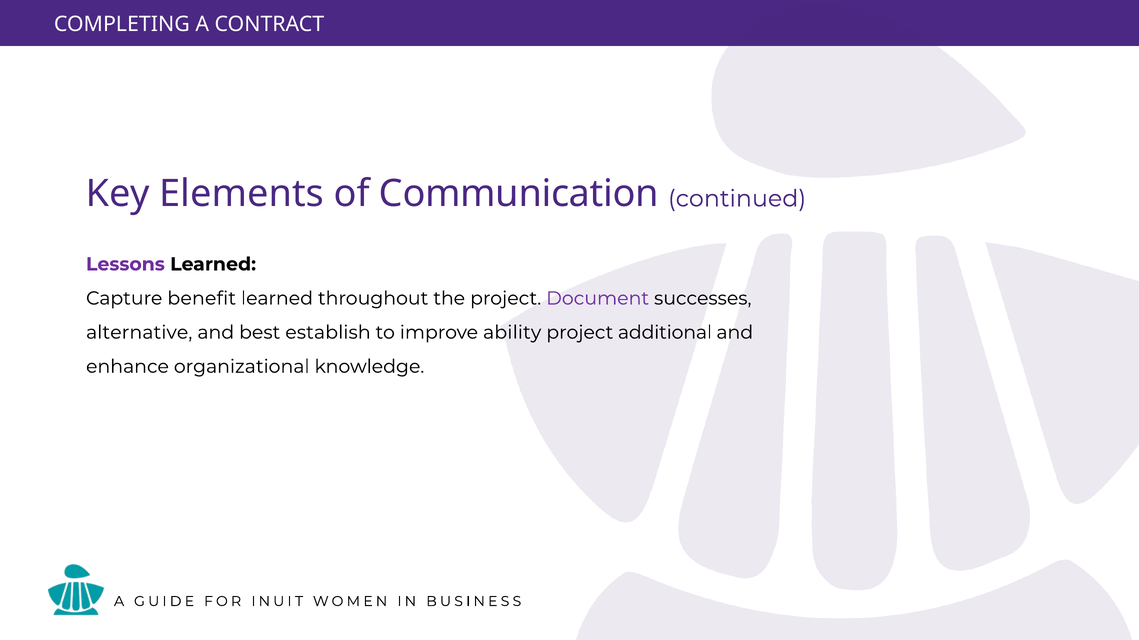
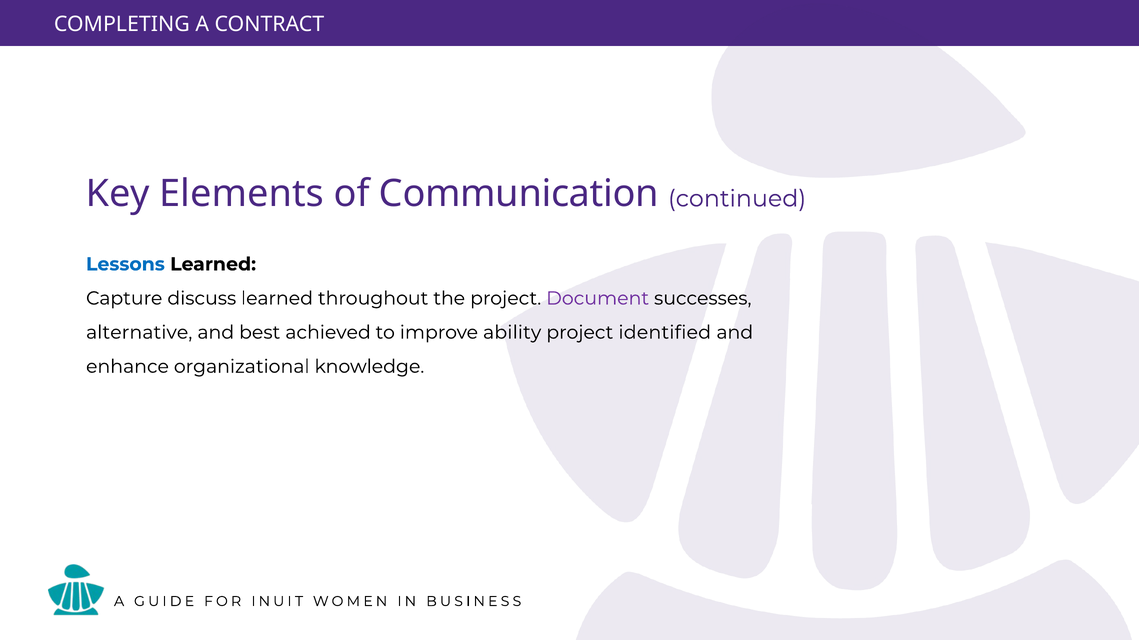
Lessons colour: purple -> blue (125, 265)
benefit: benefit -> discuss (202, 299)
establish: establish -> achieved (328, 333)
additional: additional -> identified (665, 333)
